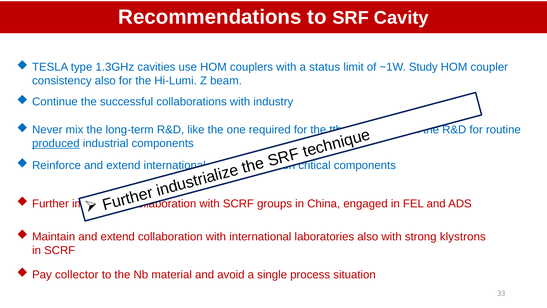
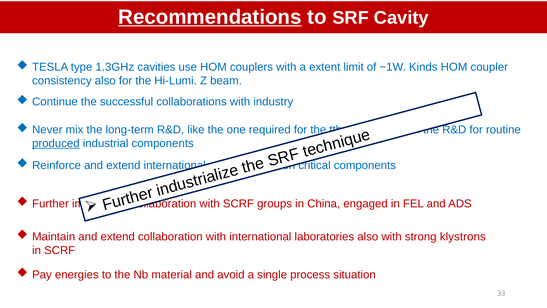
Recommendations underline: none -> present (210, 17)
status: status -> extent (325, 67)
Study: Study -> Kinds (423, 67)
collector: collector -> energies (77, 274)
